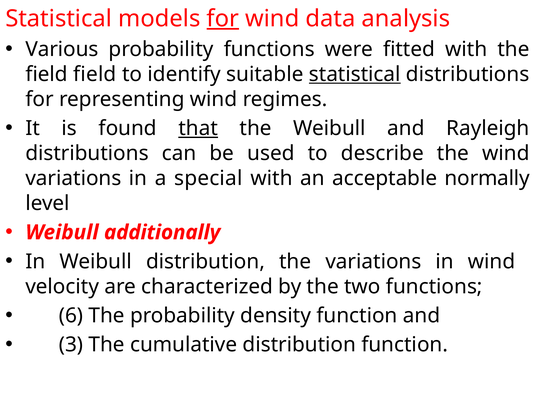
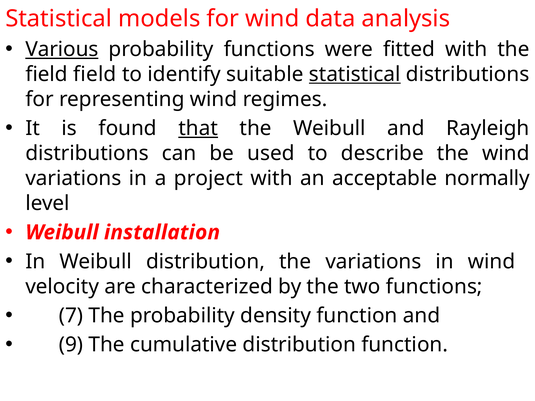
for underline: present -> none (223, 19)
Various underline: none -> present (62, 49)
special: special -> project (208, 178)
additionally: additionally -> installation (162, 233)
6: 6 -> 7 (71, 316)
3: 3 -> 9 (71, 345)
